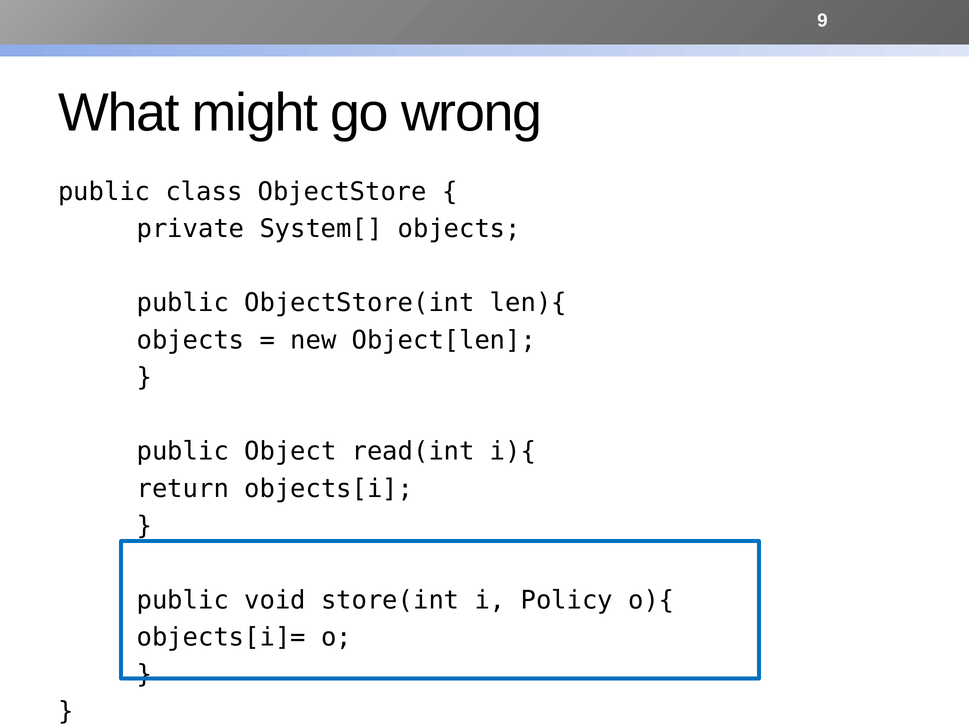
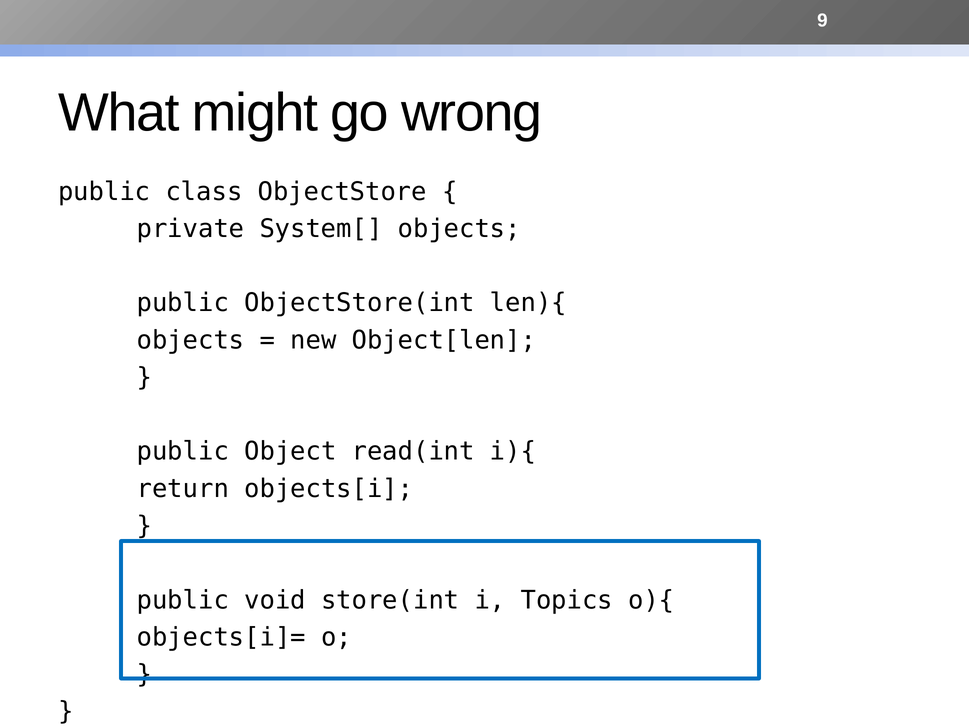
Policy: Policy -> Topics (567, 600)
